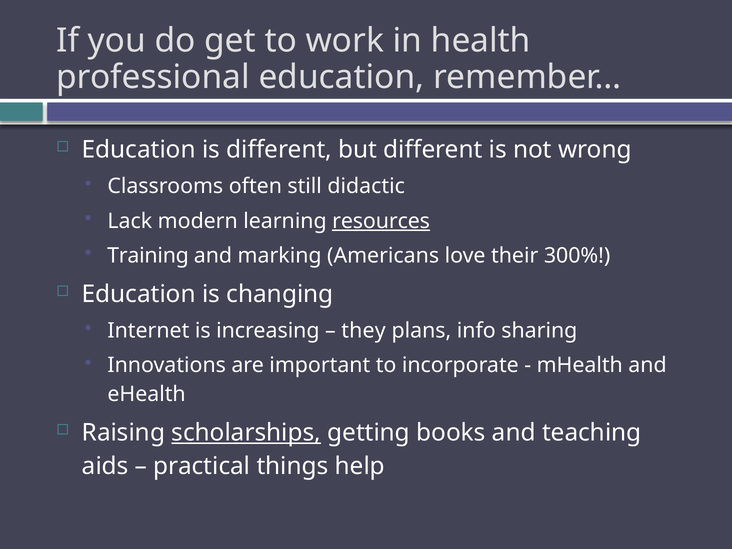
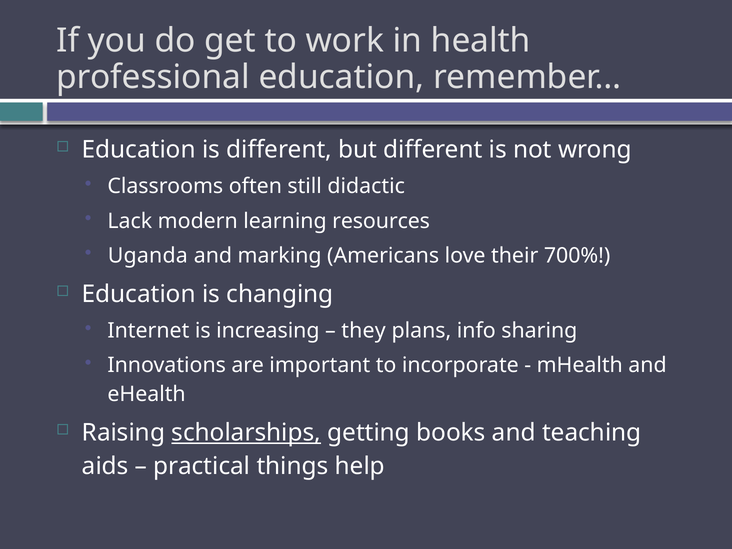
resources underline: present -> none (381, 221)
Training: Training -> Uganda (148, 256)
300%: 300% -> 700% (577, 256)
